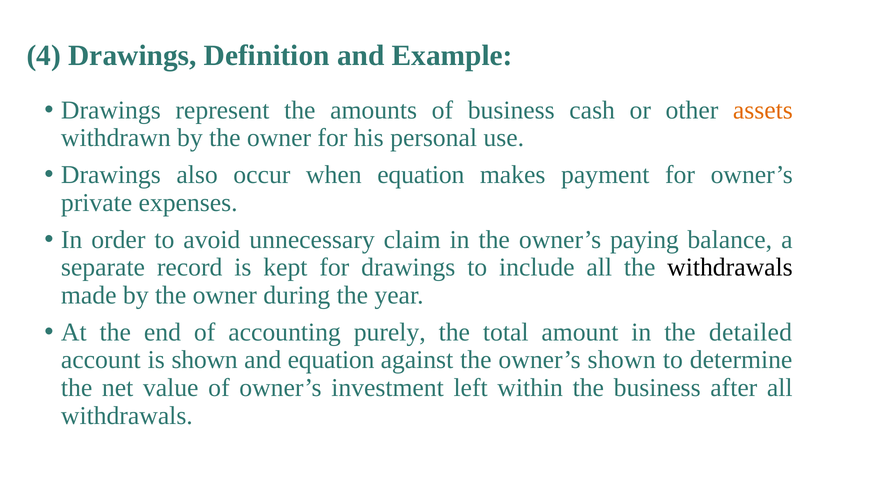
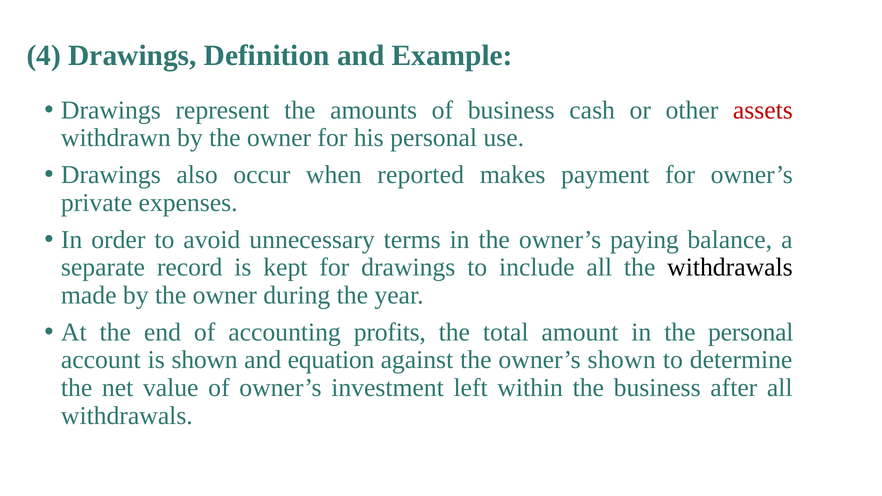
assets colour: orange -> red (763, 110)
when equation: equation -> reported (421, 175)
claim: claim -> terms (412, 240)
purely: purely -> profits (390, 332)
the detailed: detailed -> personal (751, 332)
